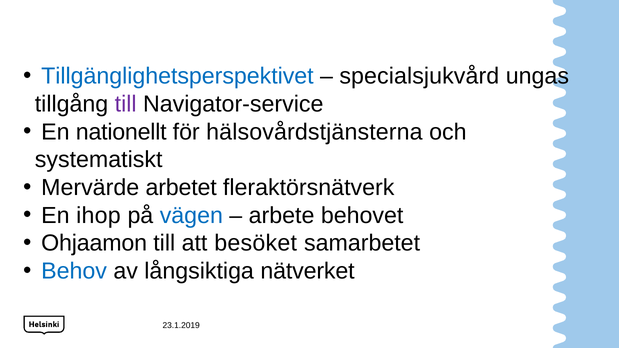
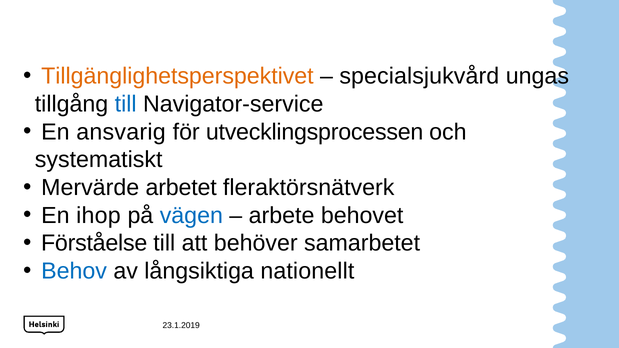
Tillgänglighetsperspektivet colour: blue -> orange (177, 76)
till colour: purple -> blue (126, 104)
nationellt: nationellt -> ansvarig (121, 132)
hälsovårdstjänsterna: hälsovårdstjänsterna -> utvecklingsprocessen (315, 132)
Ohjaamon: Ohjaamon -> Förståelse (94, 243)
besöket: besöket -> behöver (256, 243)
nätverket: nätverket -> nationellt (307, 271)
